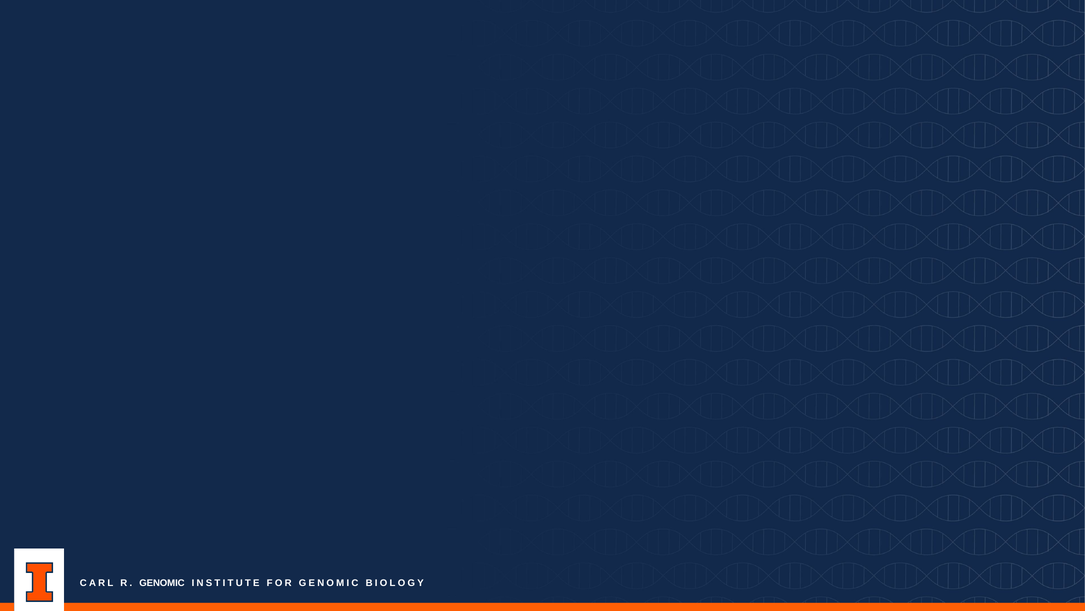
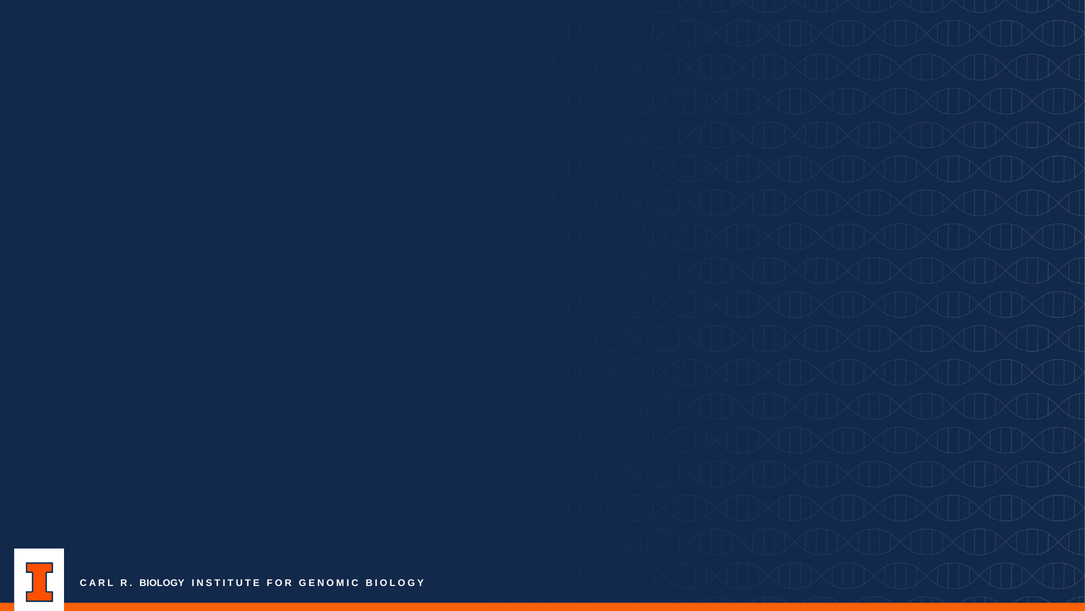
R GENOMIC: GENOMIC -> BIOLOGY (162, 583)
